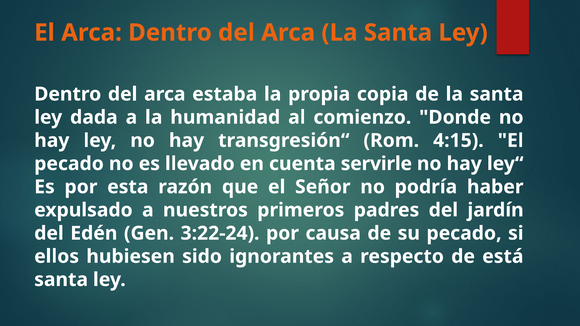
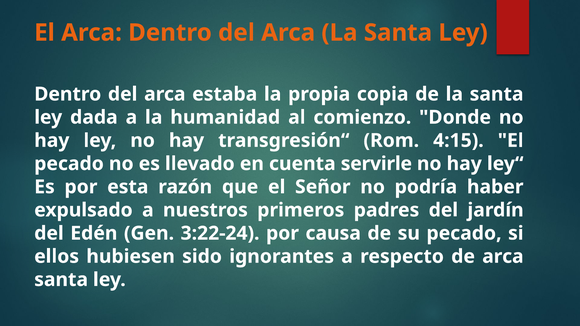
de está: está -> arca (503, 257)
